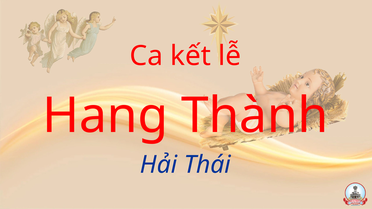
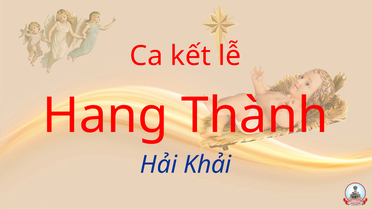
Thái: Thái -> Khải (207, 165)
